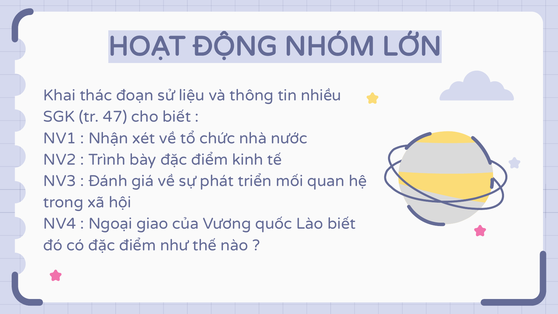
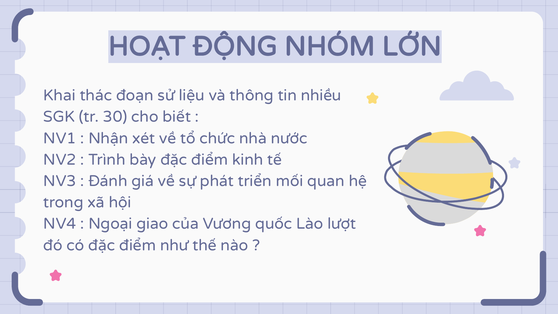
47: 47 -> 30 (115, 117)
Lào biết: biết -> lượt (342, 224)
